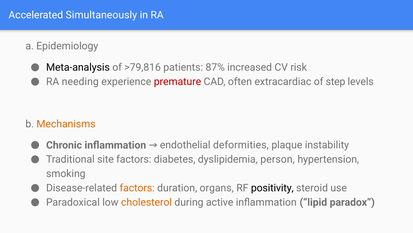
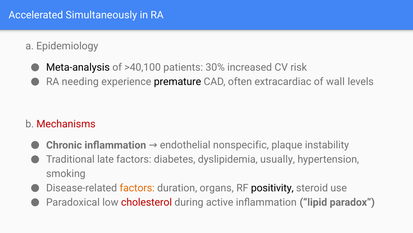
>79,816: >79,816 -> >40,100 (143, 67)
87%: 87% -> 30% (215, 67)
premature colour: red -> black (178, 81)
step: step -> wall (335, 81)
Mechanisms colour: orange -> red (66, 124)
deformities: deformities -> nonspecific (241, 145)
site: site -> late (106, 159)
person: person -> usually (278, 159)
cholesterol colour: orange -> red (146, 202)
